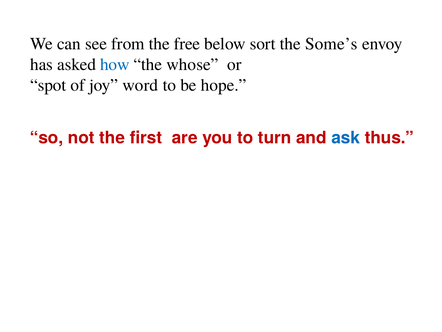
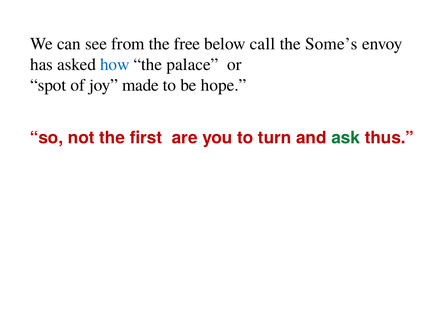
sort: sort -> call (263, 44)
whose: whose -> palace (192, 64)
word: word -> made (140, 85)
ask colour: blue -> green (346, 138)
